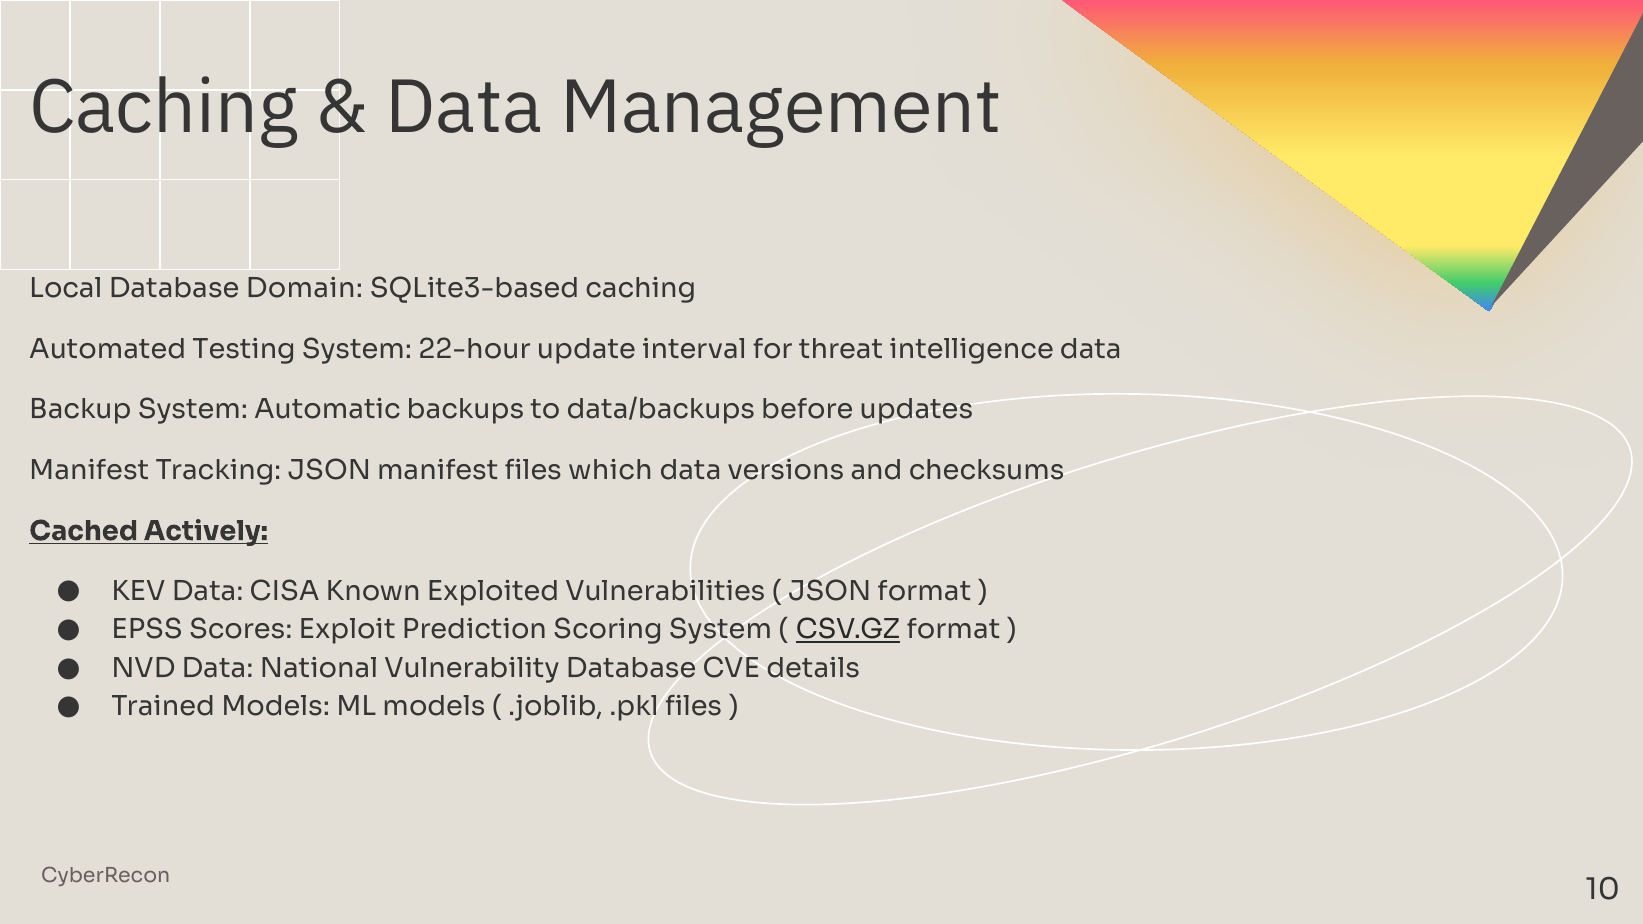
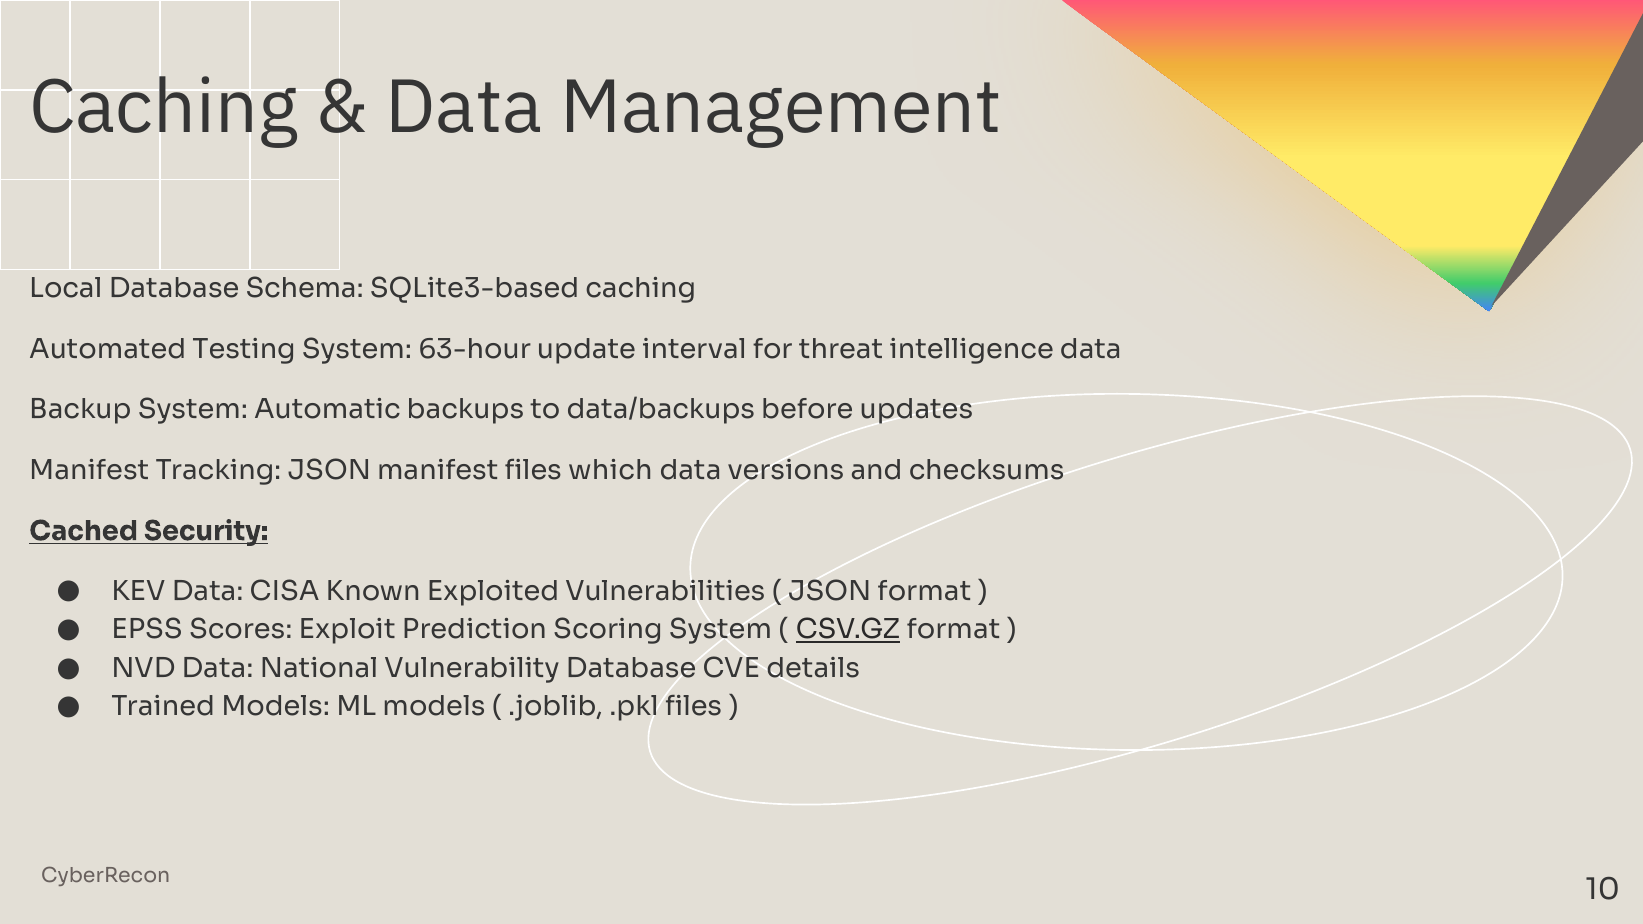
Domain: Domain -> Schema (305, 289)
22-hour: 22-hour -> 63-hour (475, 349)
Actively: Actively -> Security (206, 531)
